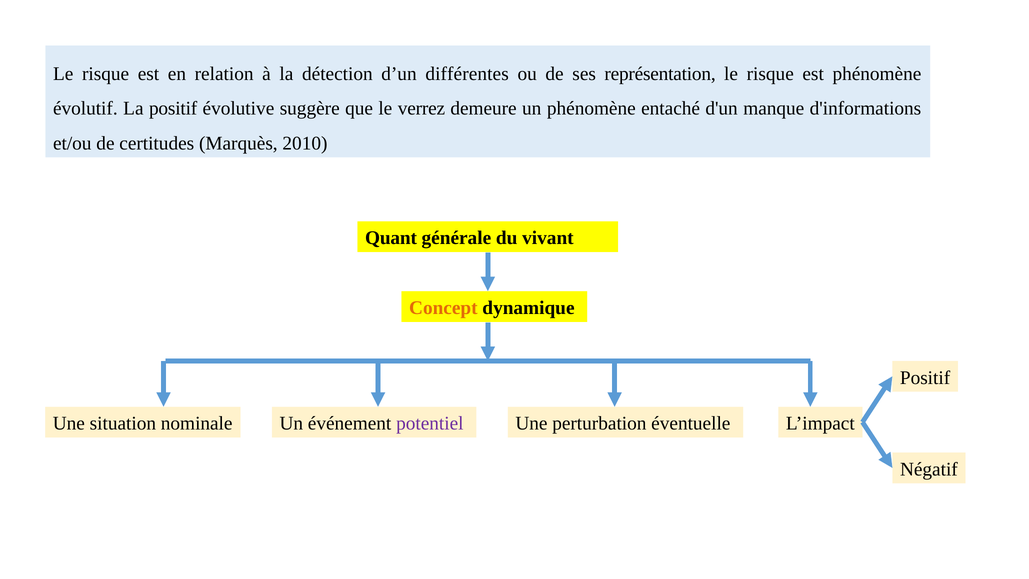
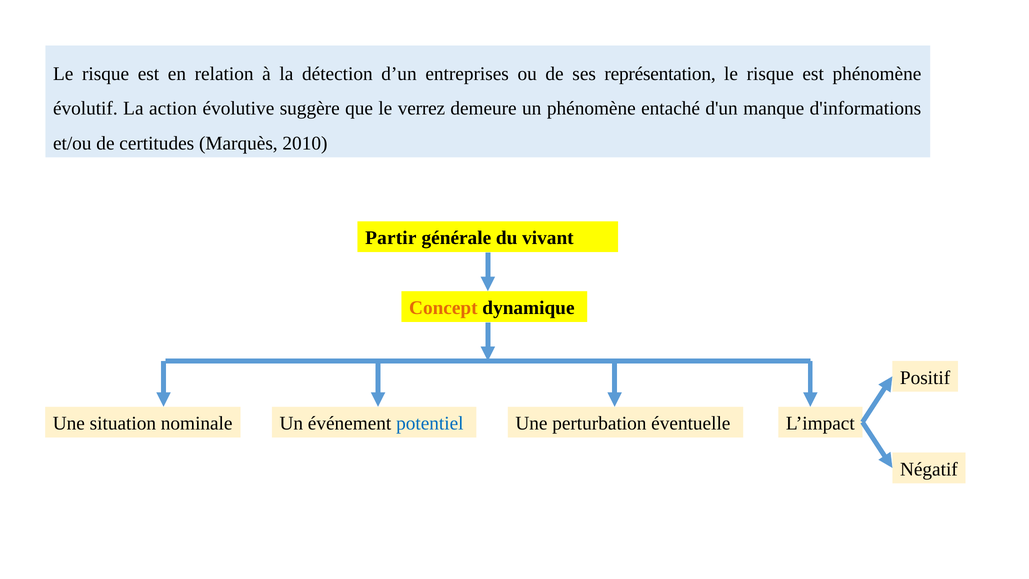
différentes: différentes -> entreprises (467, 74)
La positif: positif -> action (173, 109)
Quant: Quant -> Partir (391, 238)
potentiel colour: purple -> blue (430, 423)
